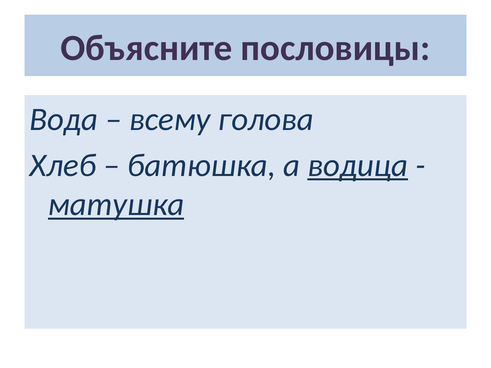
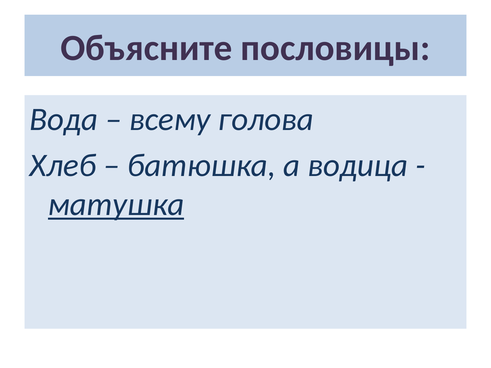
водица underline: present -> none (358, 165)
